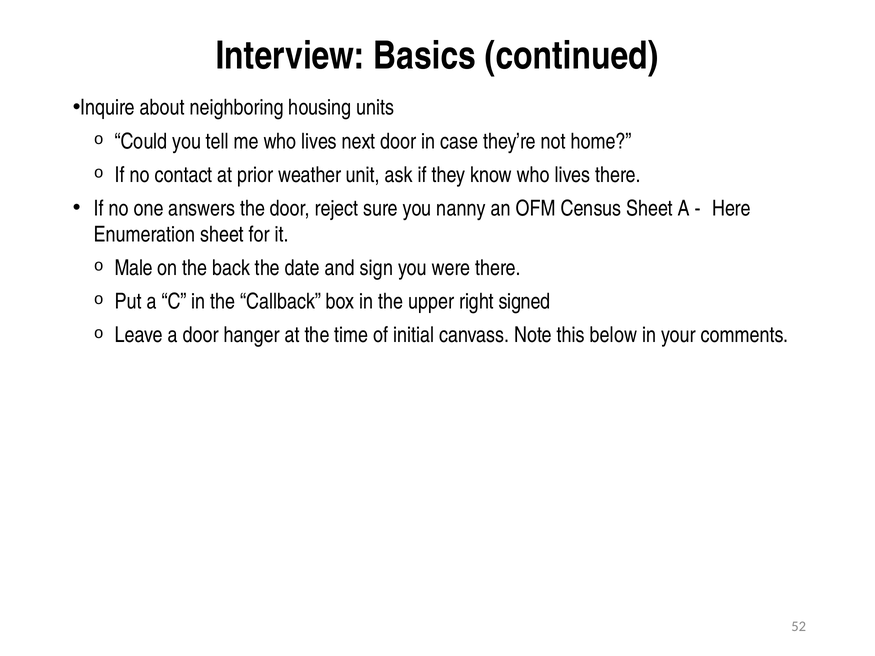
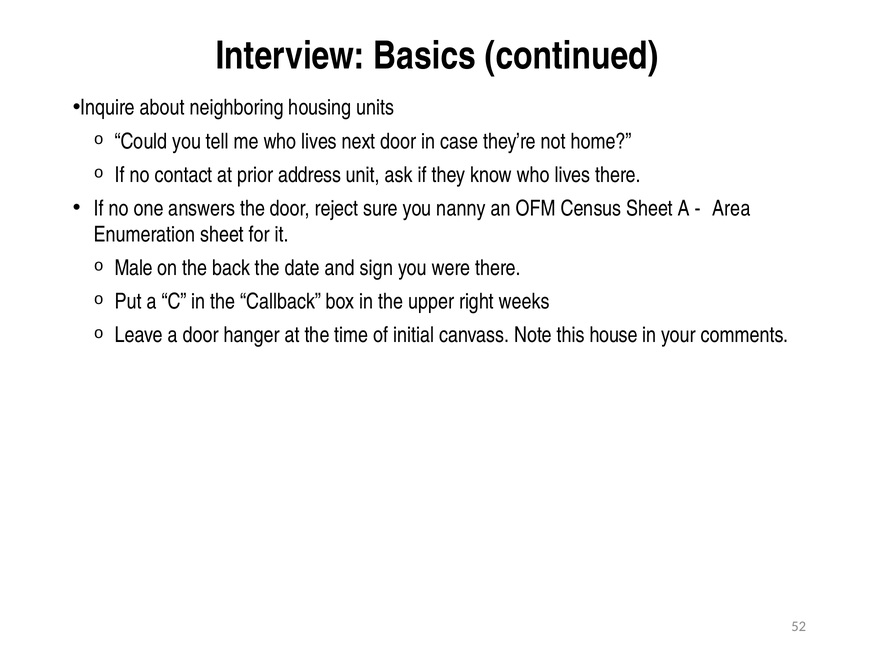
weather: weather -> address (310, 175)
Here: Here -> Area (731, 208)
signed: signed -> weeks (524, 302)
below: below -> house (614, 335)
